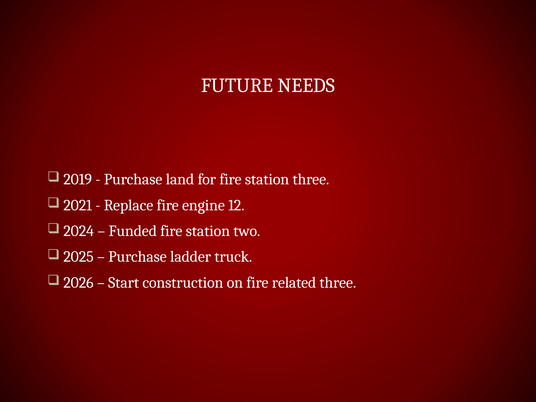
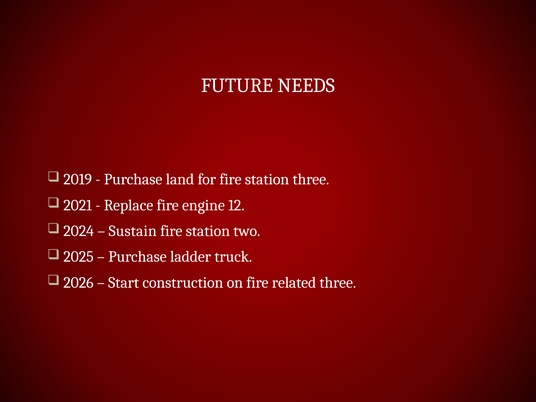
Funded: Funded -> Sustain (133, 231)
